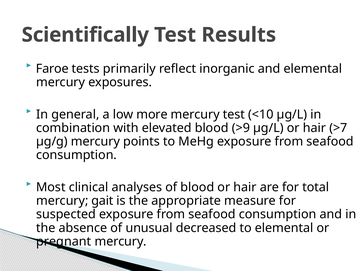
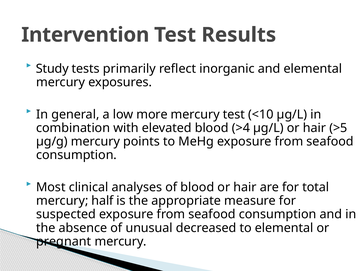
Scientifically: Scientifically -> Intervention (85, 35)
Faroe: Faroe -> Study (52, 69)
>9: >9 -> >4 (241, 128)
>7: >7 -> >5 (338, 128)
gait: gait -> half (102, 201)
